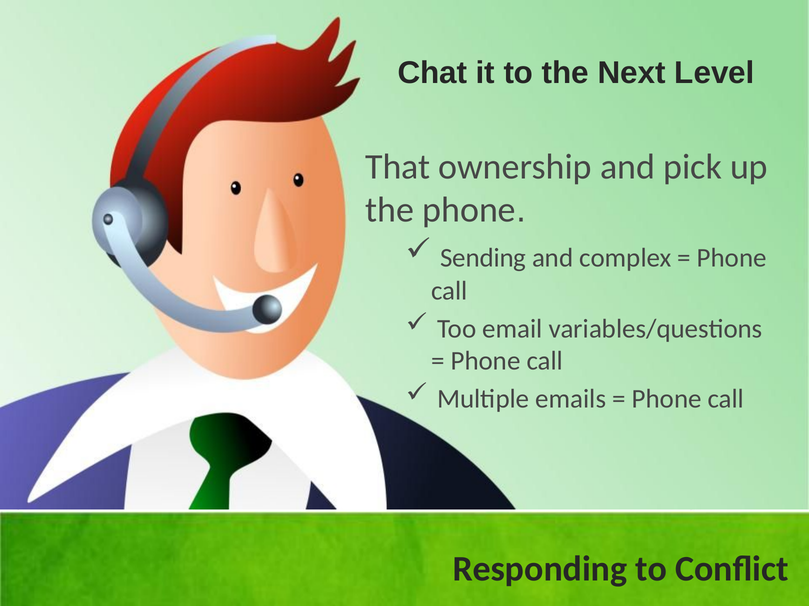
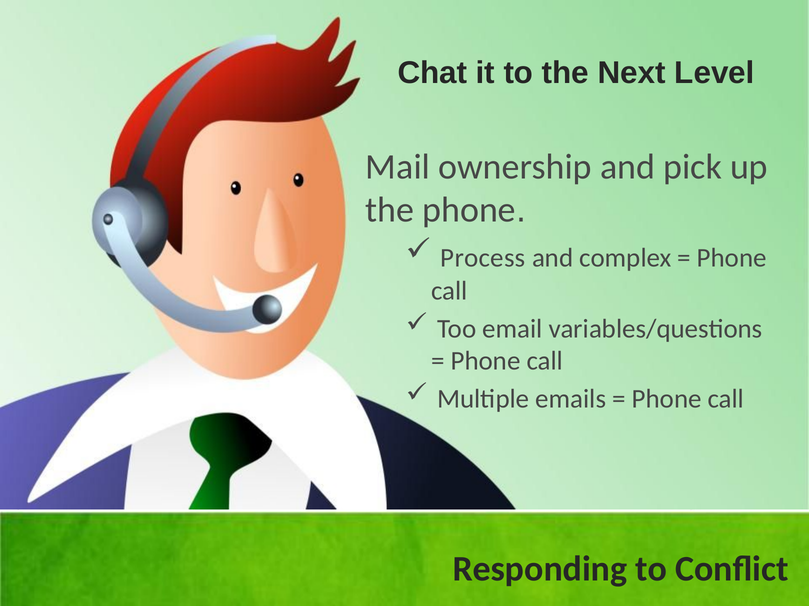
That: That -> Mail (398, 167)
Sending: Sending -> Process (483, 258)
